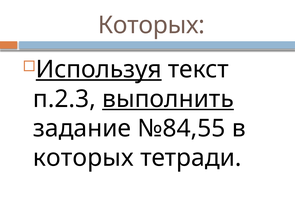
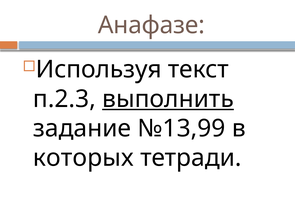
Которых: Которых -> Анафазе (151, 25)
Используя underline: present -> none (99, 70)
№84,55: №84,55 -> №13,99 (181, 129)
